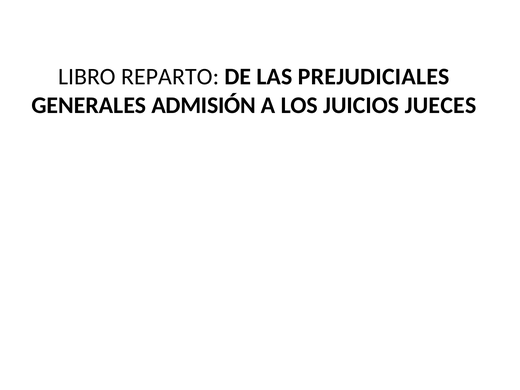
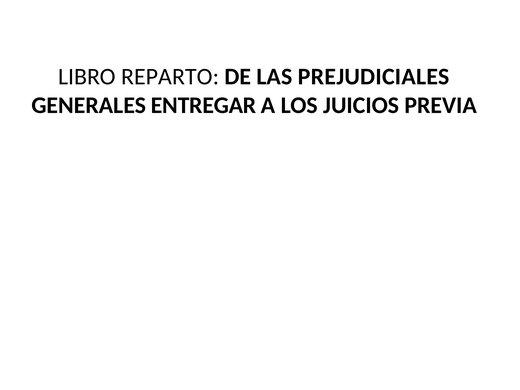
ADMISIÓN: ADMISIÓN -> ENTREGAR (204, 105)
JUECES: JUECES -> PREVIA (441, 105)
